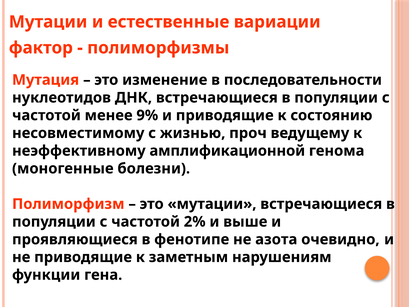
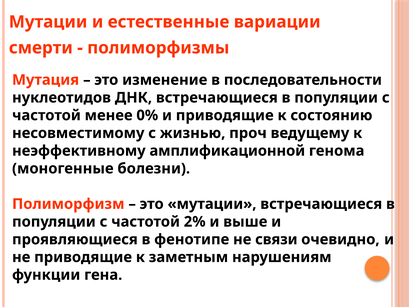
фактор: фактор -> смерти (41, 48)
9%: 9% -> 0% (147, 115)
азота: азота -> связи (276, 239)
